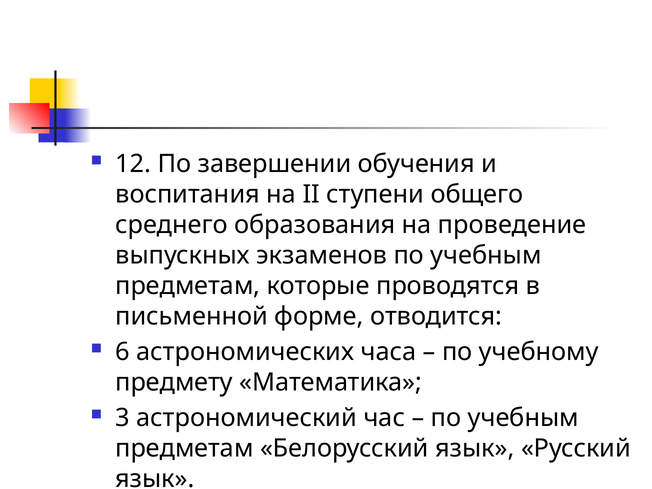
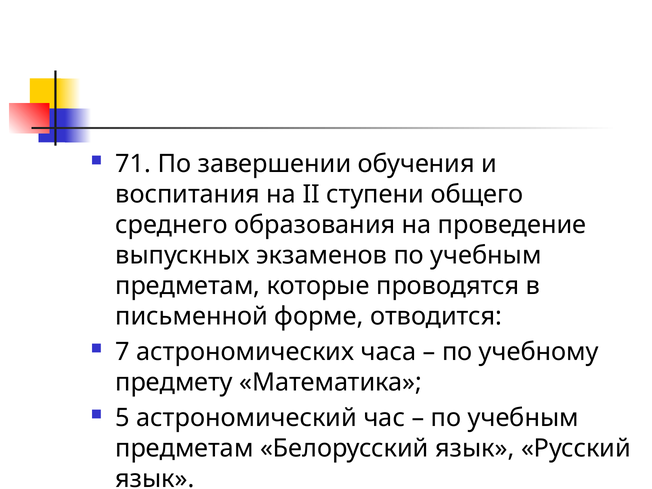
12: 12 -> 71 (133, 164)
6: 6 -> 7 (123, 352)
3: 3 -> 5 (123, 418)
